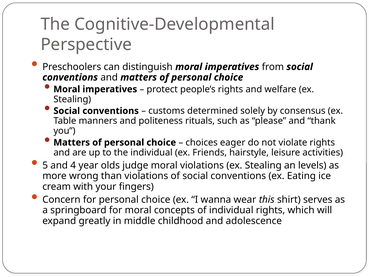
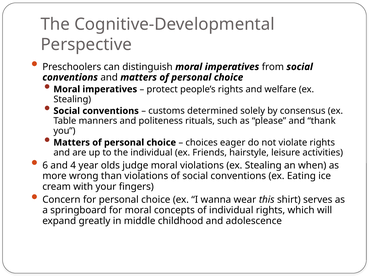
5: 5 -> 6 (45, 165)
levels: levels -> when (312, 165)
